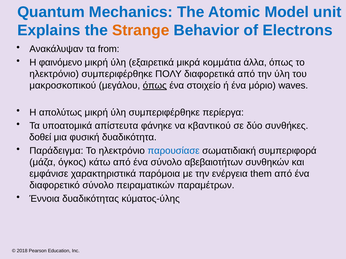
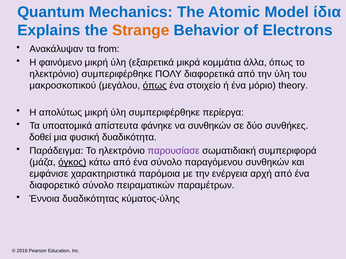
unit: unit -> ίδια (327, 12)
waves: waves -> theory (293, 86)
να κβαντικού: κβαντικού -> συνθηκών (209, 126)
παρουσίασε colour: blue -> purple (174, 151)
όγκος underline: none -> present (72, 163)
αβεβαιοτήτων: αβεβαιοτήτων -> παραγόμενου (214, 163)
them: them -> αρχή (261, 174)
